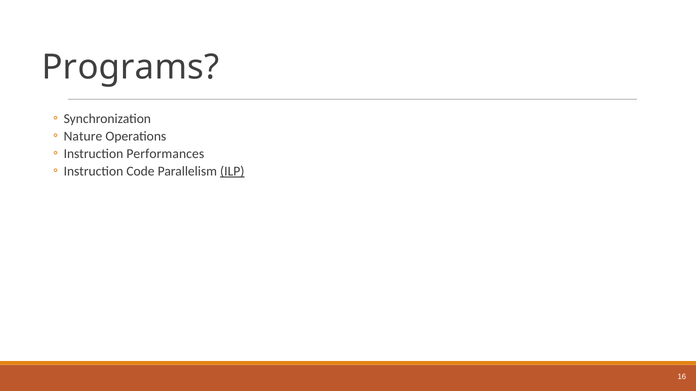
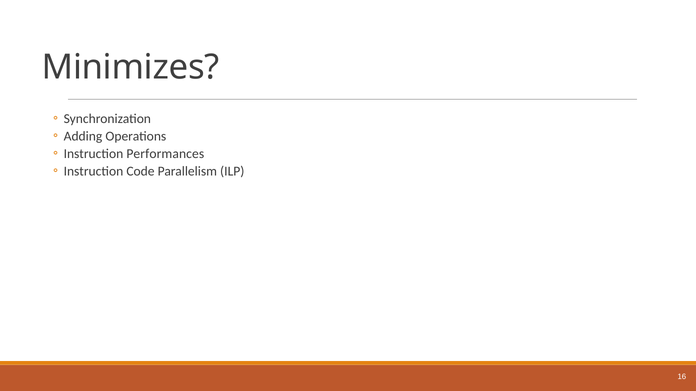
Programs: Programs -> Minimizes (131, 67)
Nature: Nature -> Adding (83, 136)
ILP underline: present -> none (232, 171)
